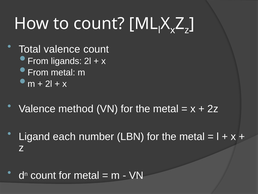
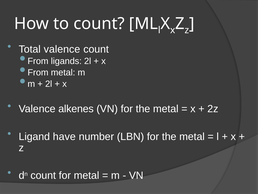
method: method -> alkenes (76, 109)
each: each -> have (64, 136)
